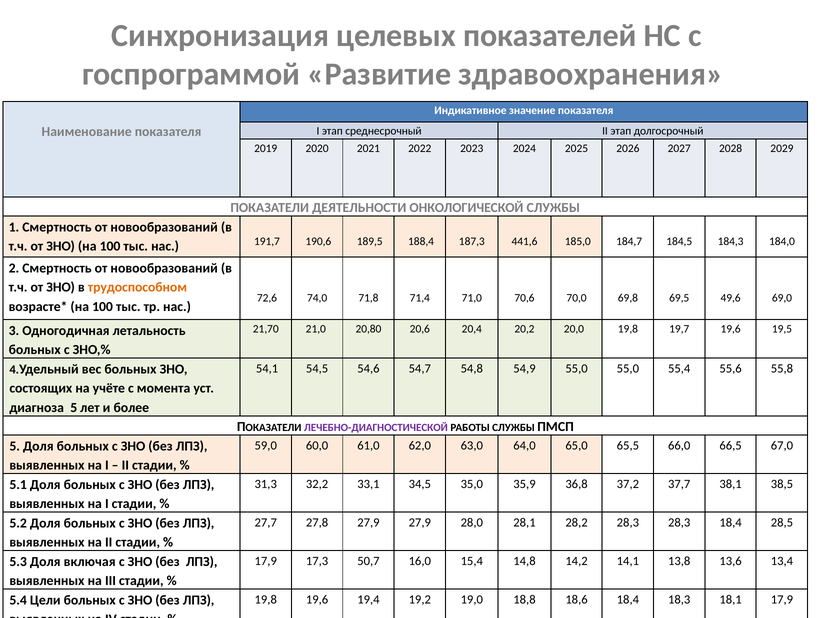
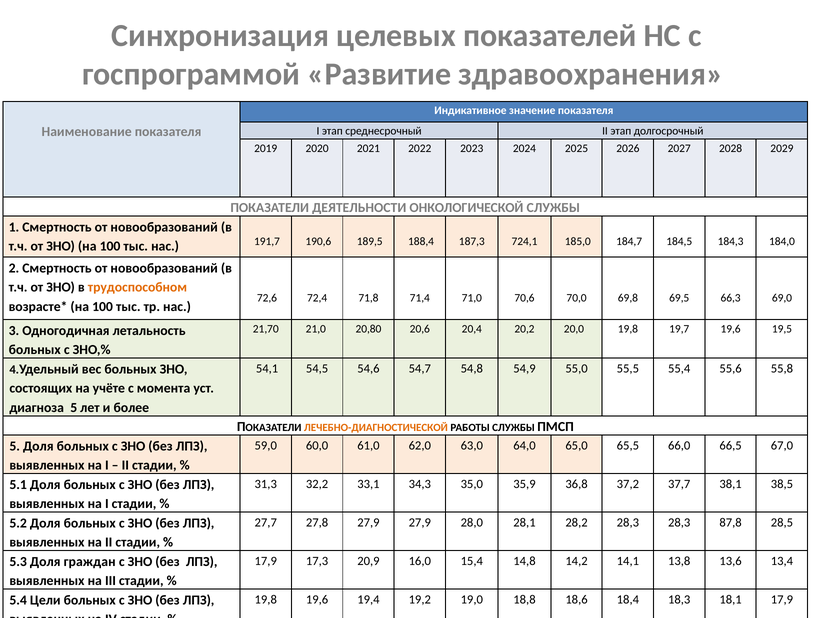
441,6: 441,6 -> 724,1 (525, 241)
74,0: 74,0 -> 72,4 (317, 298)
49,6: 49,6 -> 66,3 (731, 298)
55,0 55,0: 55,0 -> 55,5 (628, 368)
ЛЕЧЕБНО-ДИАГНОСТИЧЕСКОЙ colour: purple -> orange (376, 428)
34,5: 34,5 -> 34,3 (420, 484)
28,3 18,4: 18,4 -> 87,8 (731, 522)
50,7: 50,7 -> 20,9 (368, 561)
включая: включая -> граждан (90, 562)
